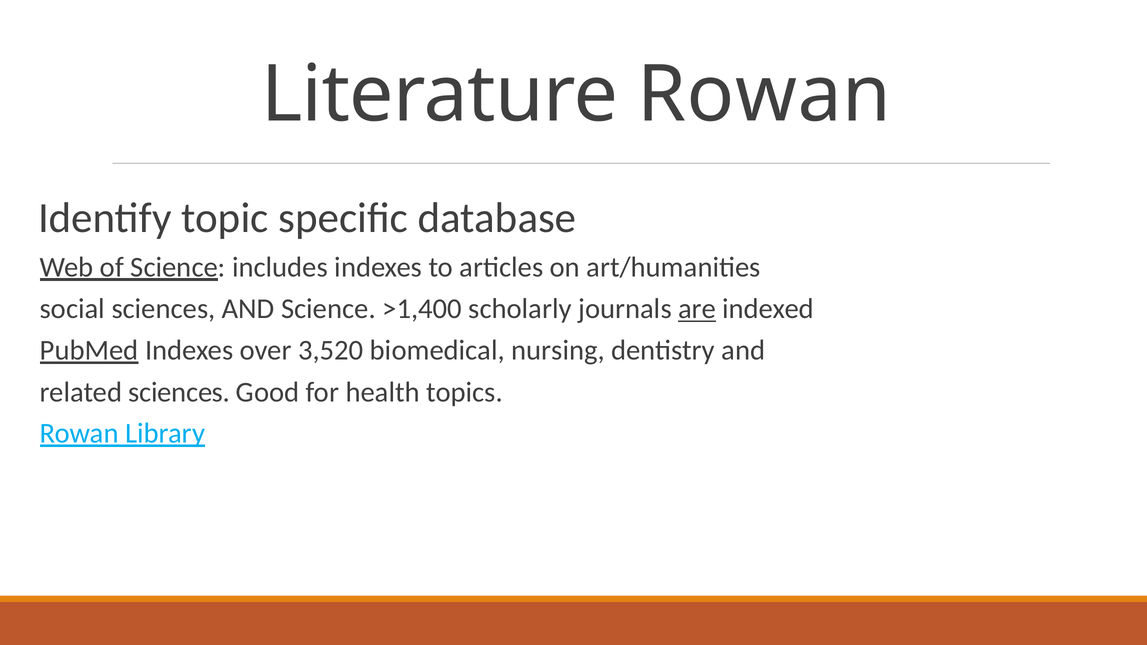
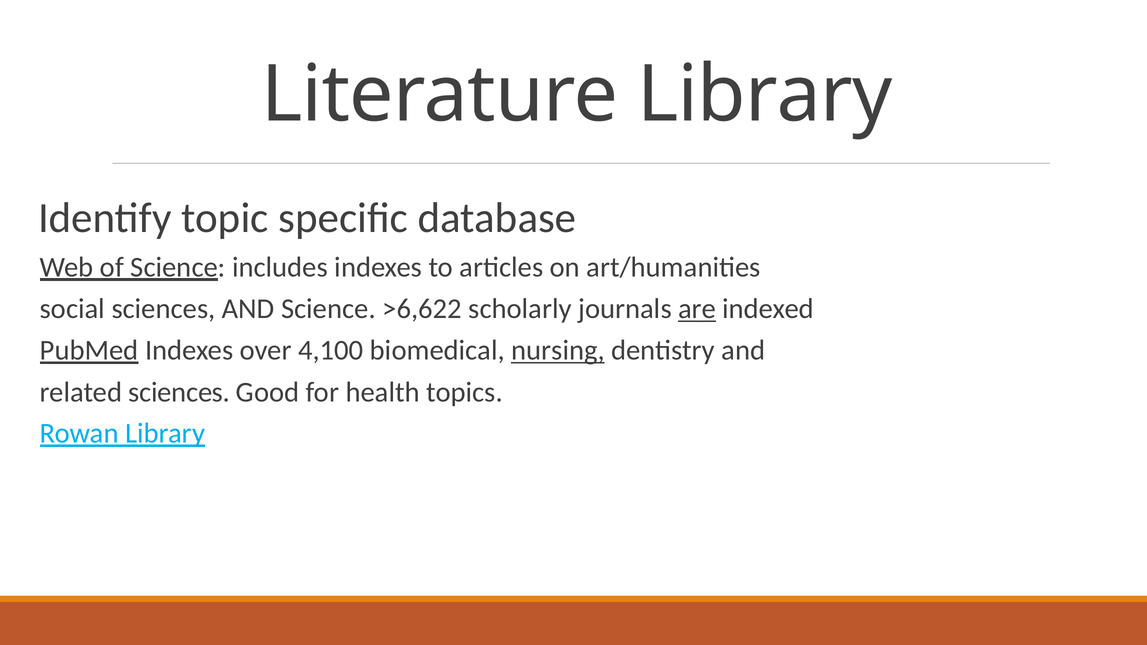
Literature Rowan: Rowan -> Library (765, 95)
>1,400: >1,400 -> >6,622 (422, 309)
3,520: 3,520 -> 4,100 (331, 350)
nursing underline: none -> present (558, 350)
